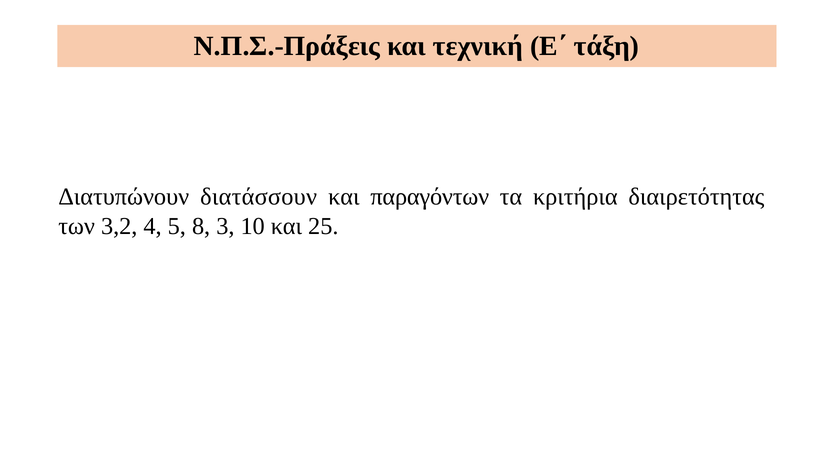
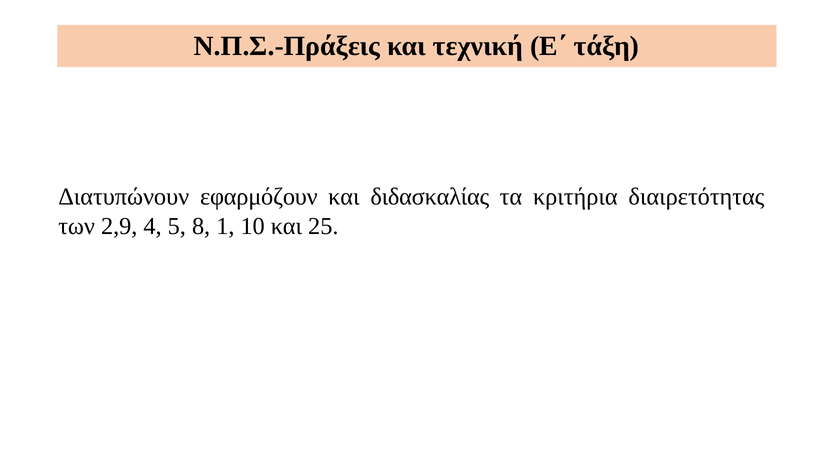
διατάσσουν: διατάσσουν -> εφαρμόζουν (259, 197)
παραγόντων: παραγόντων -> διδασκαλίας (430, 197)
3,2: 3,2 -> 2,9 (119, 226)
3: 3 -> 1 (225, 226)
